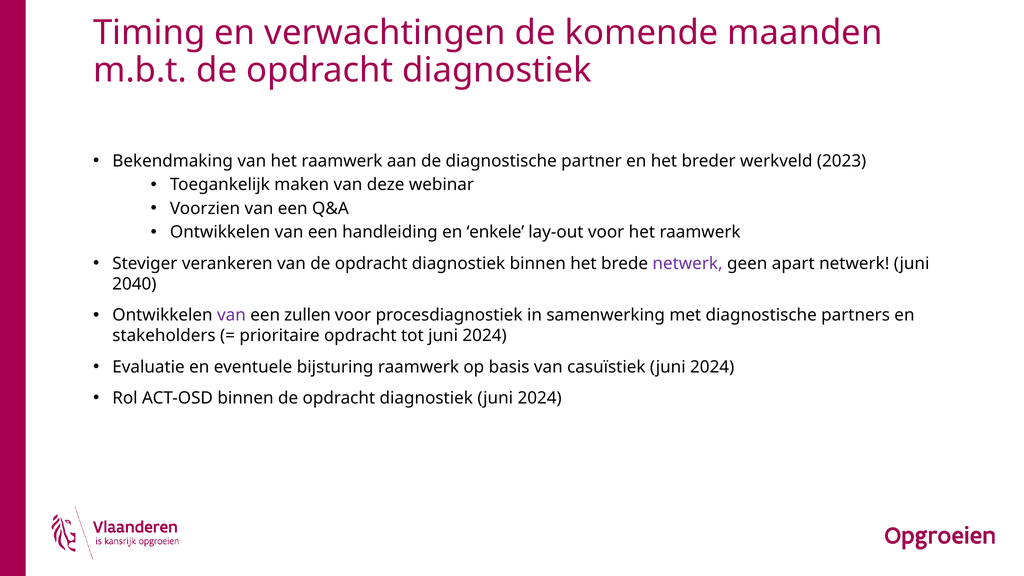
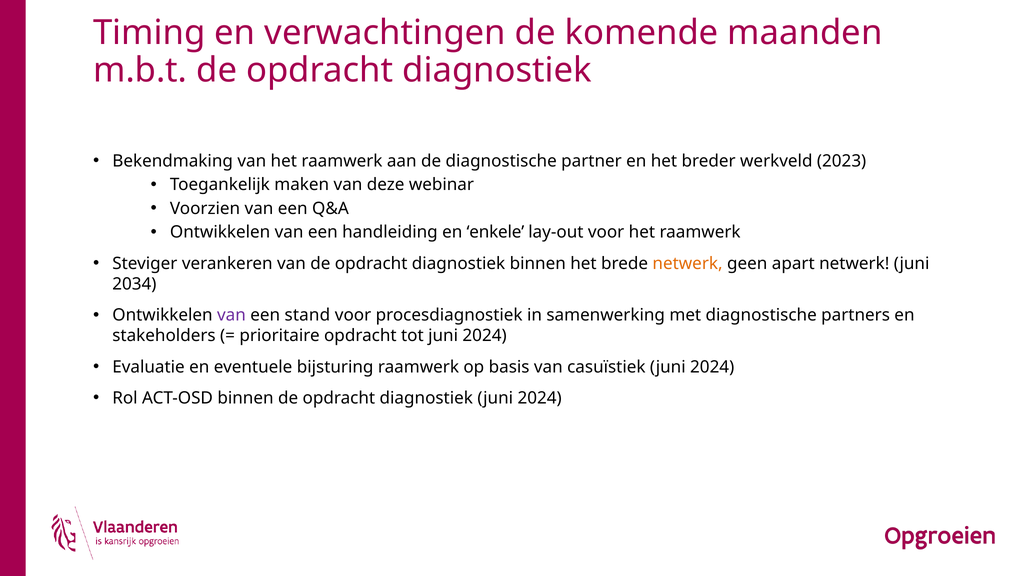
netwerk colour: purple -> orange (688, 264)
2040: 2040 -> 2034 (134, 284)
zullen: zullen -> stand (307, 315)
